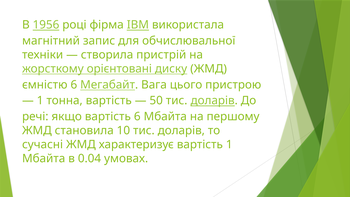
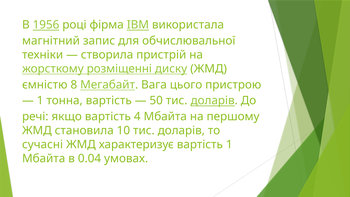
орієнтовані: орієнтовані -> розміщенні (119, 69)
ємністю 6: 6 -> 8 (74, 85)
вартість 6: 6 -> 4 (137, 116)
